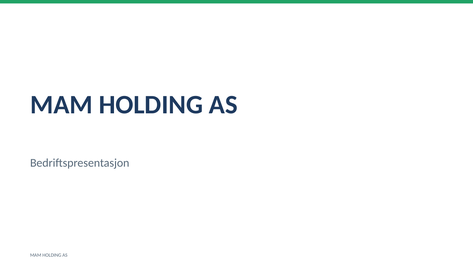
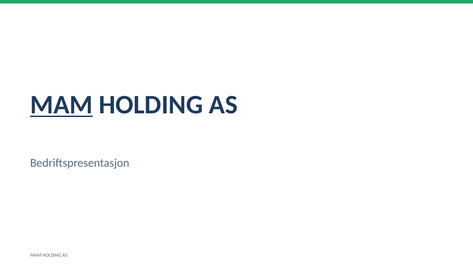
MAM underline: none -> present (61, 105)
